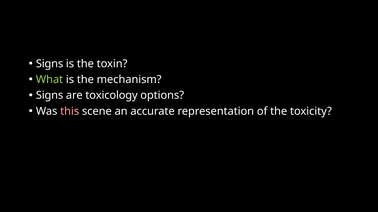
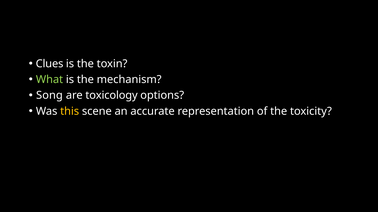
Signs: Signs -> Clues (50, 64)
Signs: Signs -> Song (49, 96)
this colour: pink -> yellow (70, 111)
